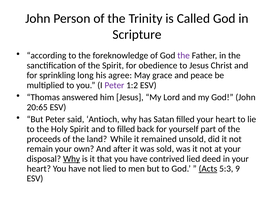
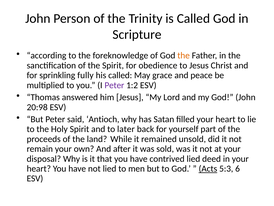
the colour: purple -> orange (184, 55)
long: long -> fully (85, 75)
his agree: agree -> called (120, 75)
20:65: 20:65 -> 20:98 (37, 107)
to filled: filled -> later (126, 129)
Why underline: present -> none (72, 158)
9: 9 -> 6 (238, 168)
